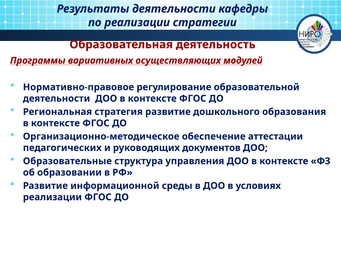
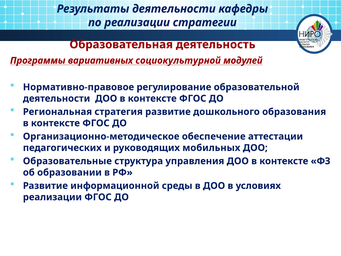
осуществляющих: осуществляющих -> социокультурной (178, 61)
документов: документов -> мобильных (211, 148)
